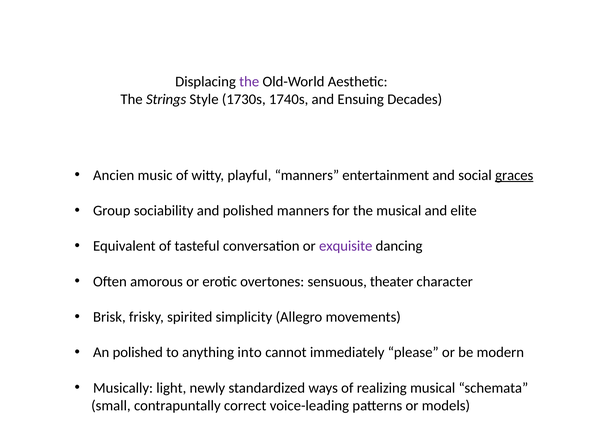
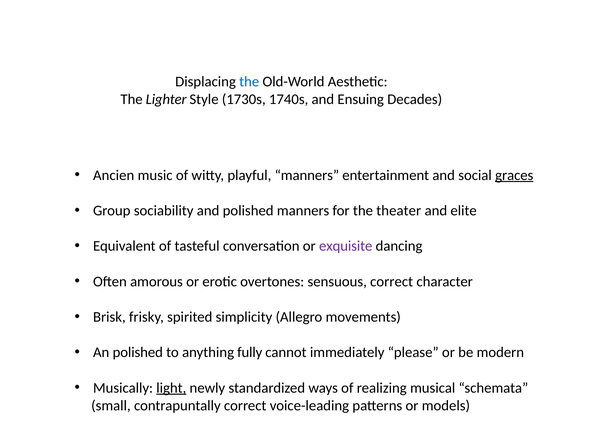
the colour: purple -> blue (249, 82)
Strings: Strings -> Lighter (166, 99)
the musical: musical -> theater (399, 210)
sensuous theater: theater -> correct (392, 281)
into: into -> fully (250, 352)
light underline: none -> present (171, 387)
